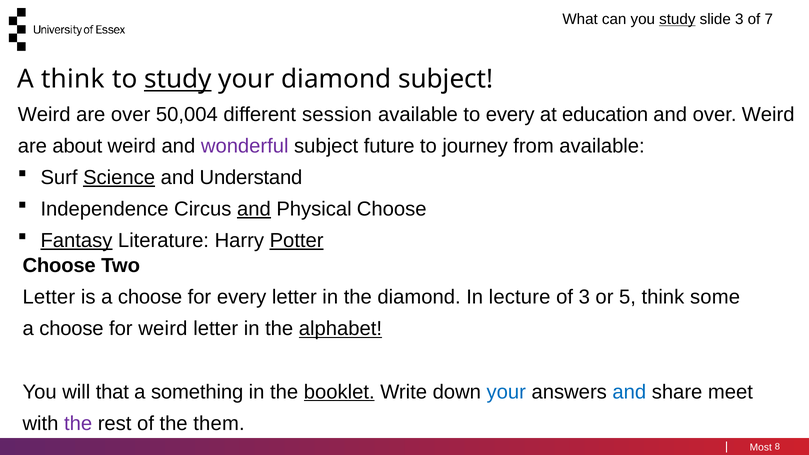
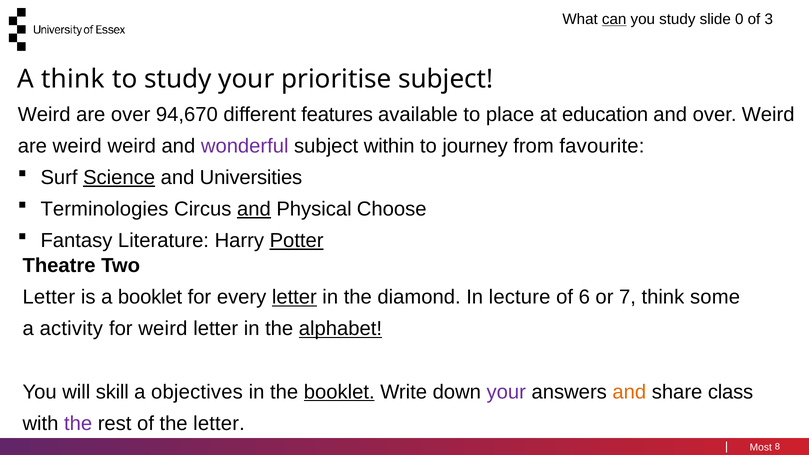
can underline: none -> present (614, 19)
study underline: present -> none (677, 19)
slide 3: 3 -> 0 (739, 19)
7: 7 -> 3 (769, 19)
study underline: present -> none (178, 79)
your diamond: diamond -> prioritise (336, 79)
50,004: 50,004 -> 94,670 (187, 114)
session: session -> features (337, 114)
to every: every -> place (510, 114)
are about: about -> weird (77, 146)
future: future -> within (389, 146)
from available: available -> favourite (602, 146)
Understand: Understand -> Universities (251, 177)
Independence: Independence -> Terminologies (104, 209)
Fantasy underline: present -> none (76, 241)
Choose: Choose -> Theatre (59, 266)
is a choose: choose -> booklet (150, 297)
letter underline: none -> present (294, 297)
of 3: 3 -> 6 (584, 297)
5: 5 -> 7 (628, 297)
choose: choose -> activity (71, 329)
that: that -> skill (112, 392)
something: something -> objectives (197, 392)
your colour: blue -> purple (506, 392)
and colour: blue -> orange (629, 392)
meet: meet -> class (731, 392)
the them: them -> letter (219, 423)
